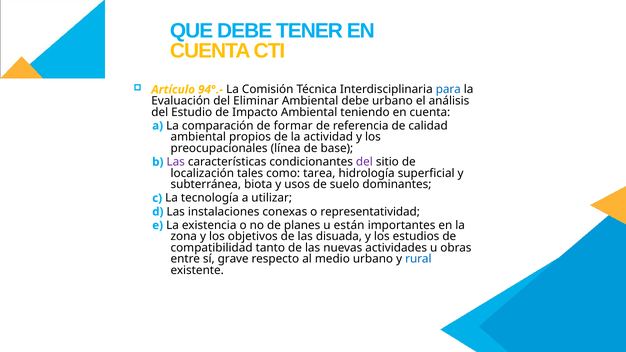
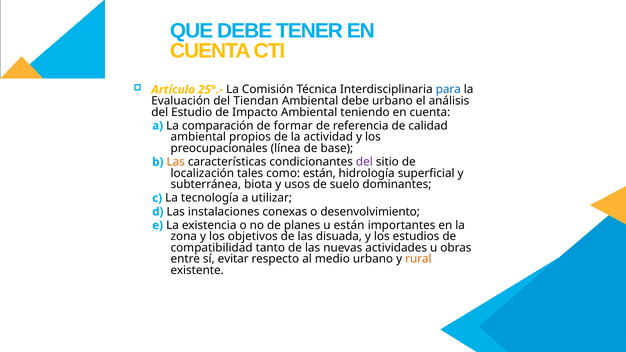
94°.-: 94°.- -> 25°.- (211, 90)
Eliminar: Eliminar -> Tiendan (256, 101)
Las colour: purple -> orange (176, 162)
como tarea: tarea -> están (319, 173)
representatividad: representatividad -> desenvolvimiento (370, 212)
grave: grave -> evitar (233, 259)
rural colour: blue -> orange (418, 259)
